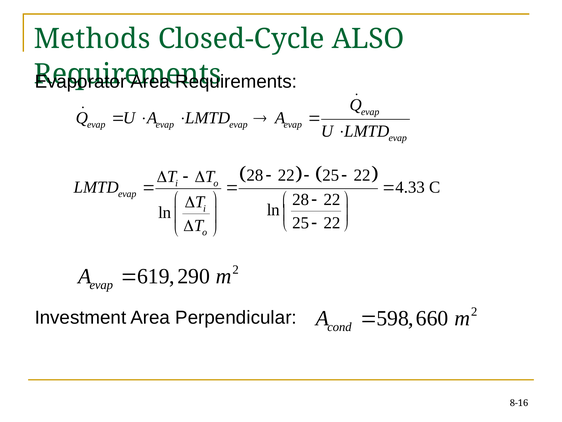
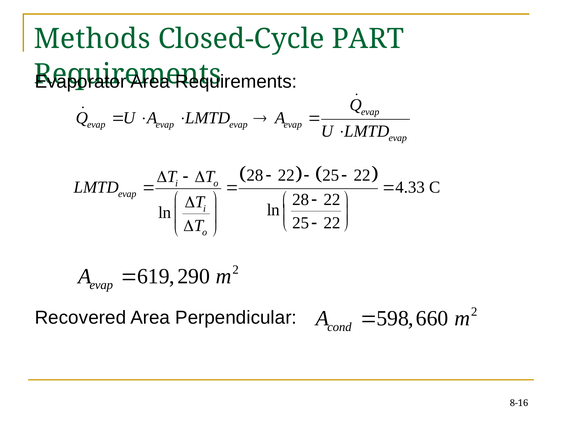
ALSO: ALSO -> PART (368, 39)
Investment: Investment -> Recovered (80, 317)
